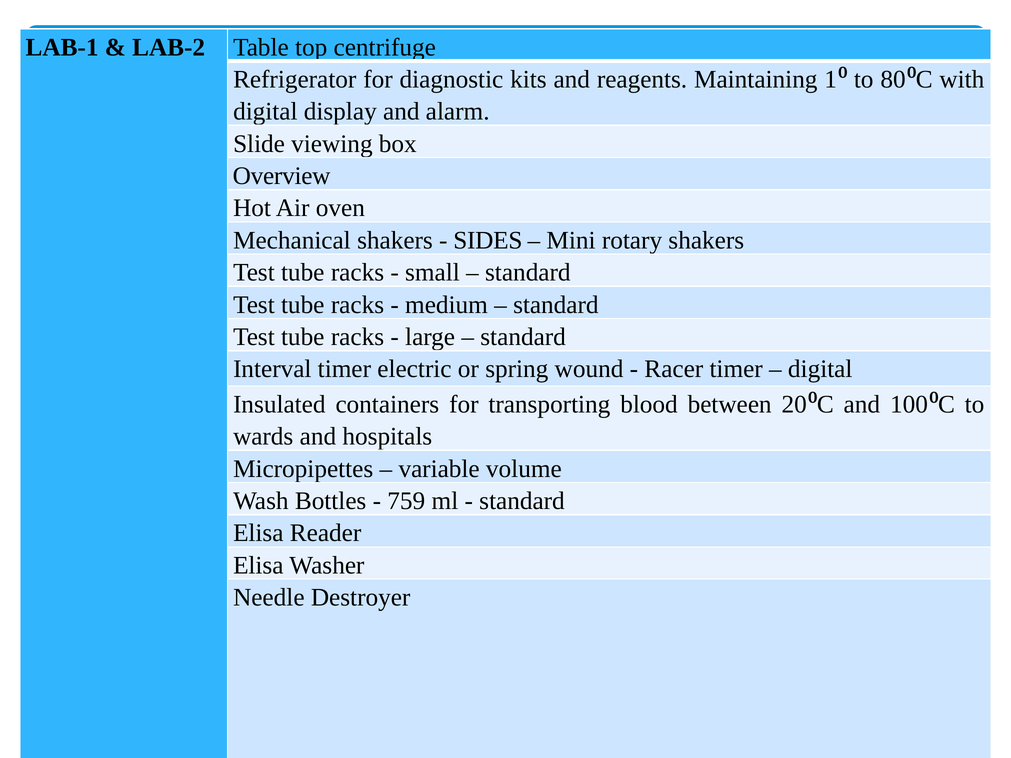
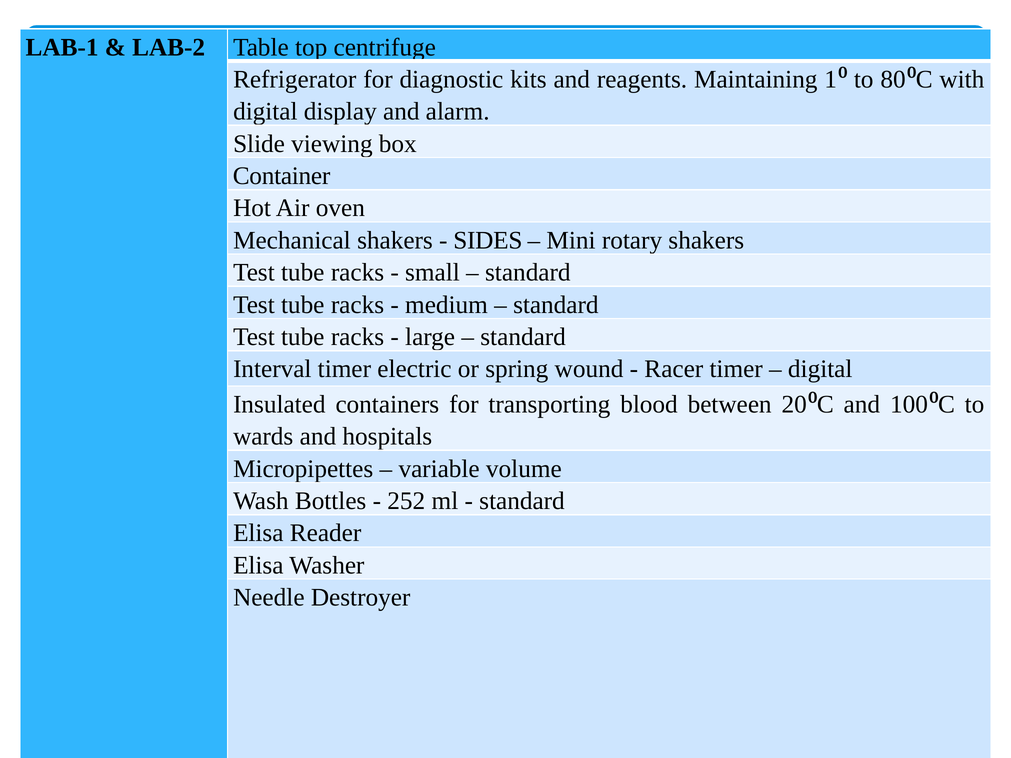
Overview: Overview -> Container (282, 176)
759: 759 -> 252 (406, 501)
